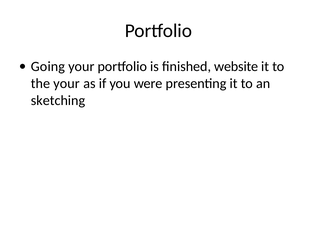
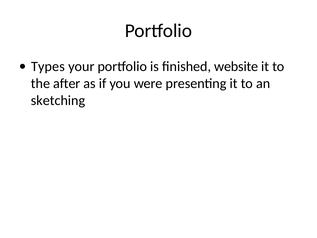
Going: Going -> Types (48, 67)
the your: your -> after (67, 83)
